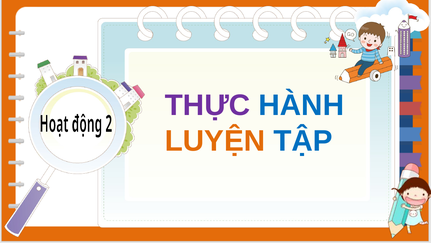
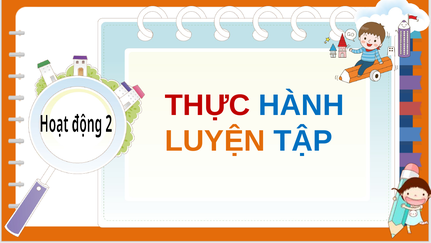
THỰC colour: purple -> red (208, 105)
